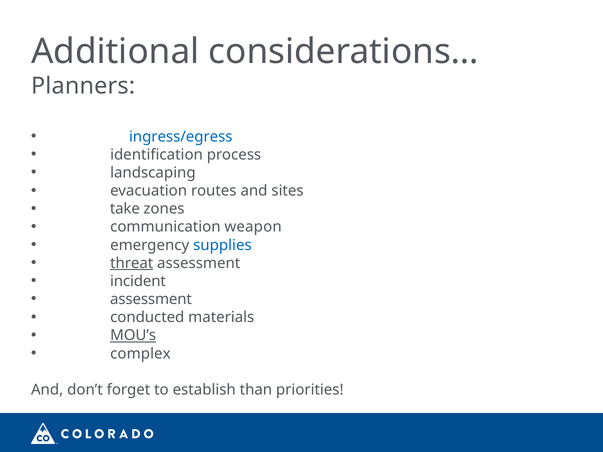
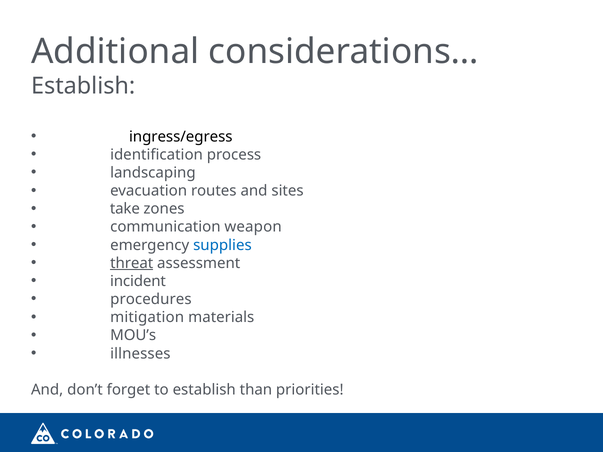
Planners: Planners -> Establish (83, 86)
ingress/egress colour: blue -> black (181, 137)
assessment: assessment -> procedures (151, 299)
conducted: conducted -> mitigation (147, 318)
MOU’s underline: present -> none (133, 336)
complex: complex -> illnesses (140, 354)
